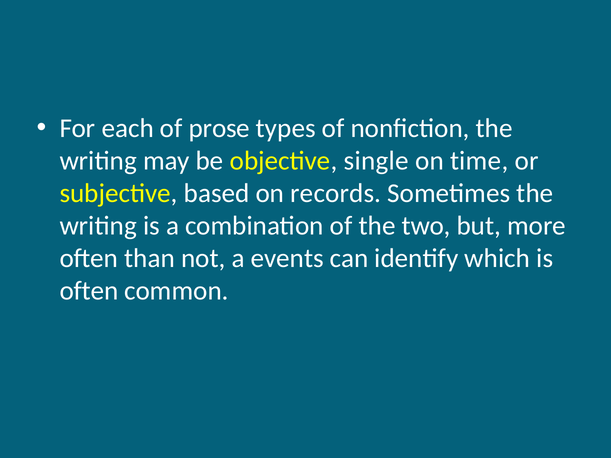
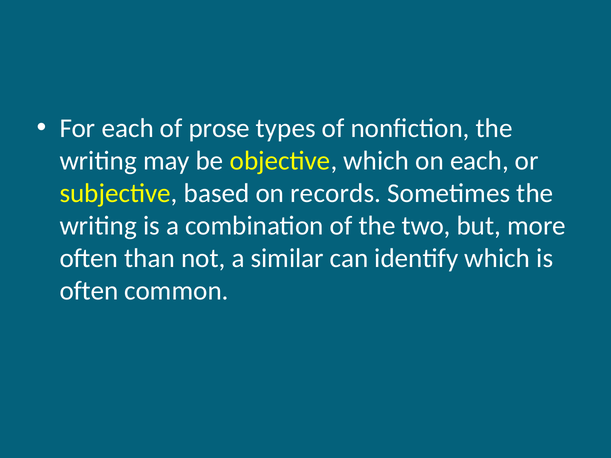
objective single: single -> which (376, 161)
on time: time -> each (479, 161)
events: events -> similar (287, 259)
